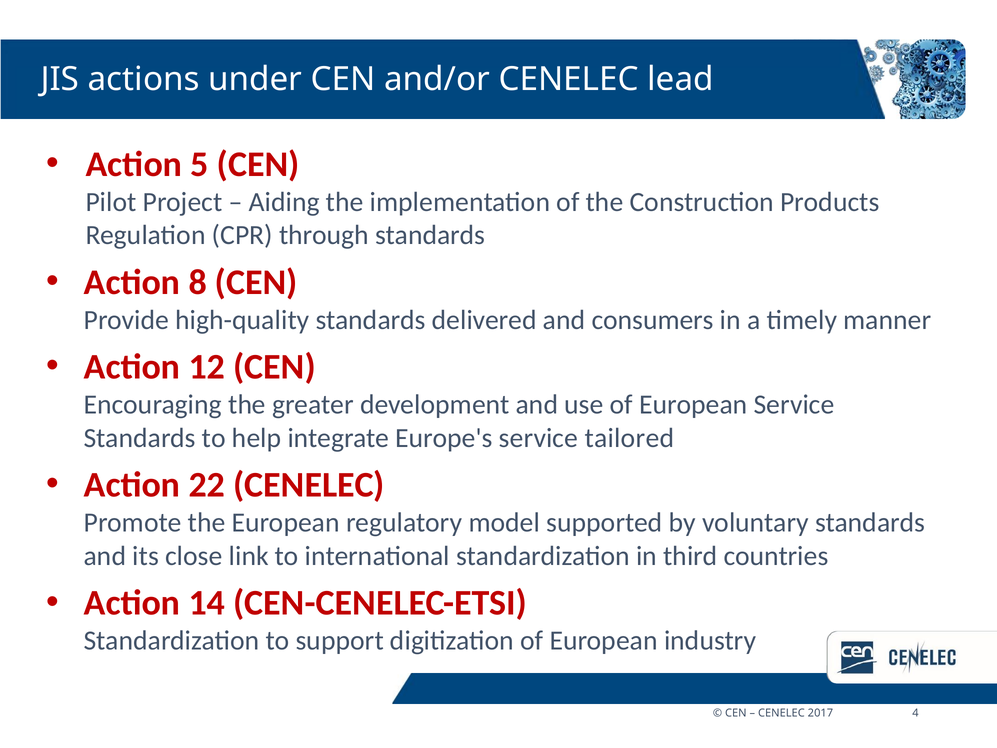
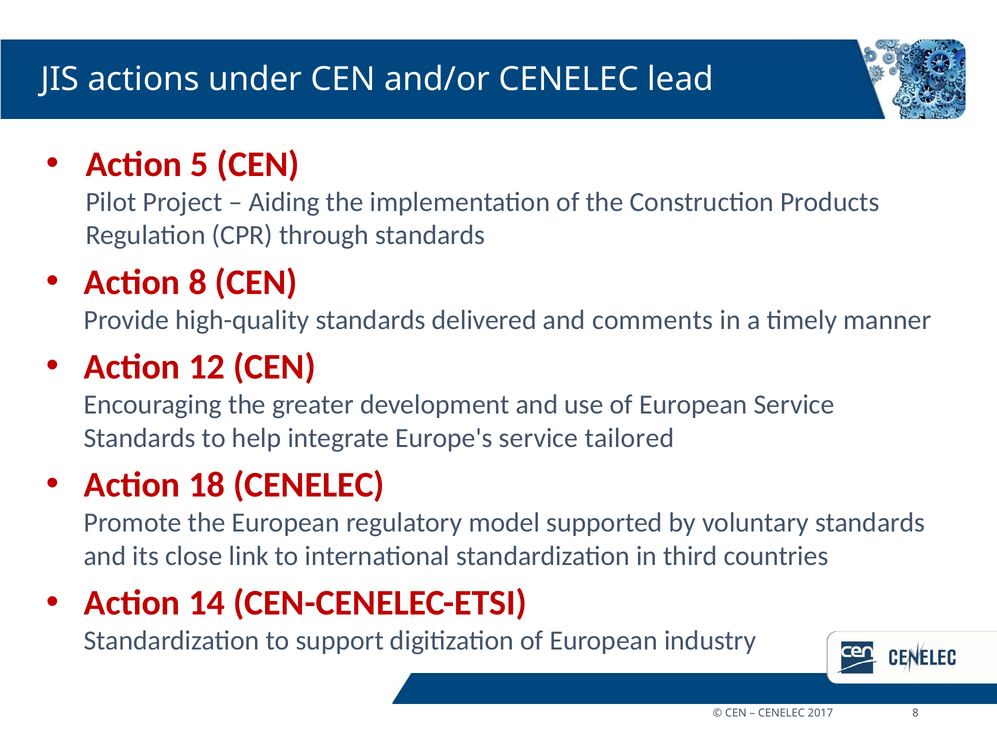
consumers: consumers -> comments (653, 320)
22: 22 -> 18 (207, 485)
2017 4: 4 -> 8 (915, 713)
